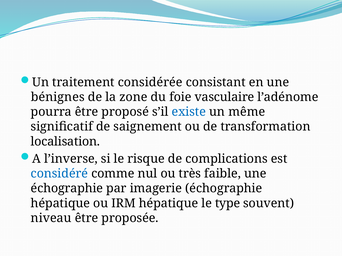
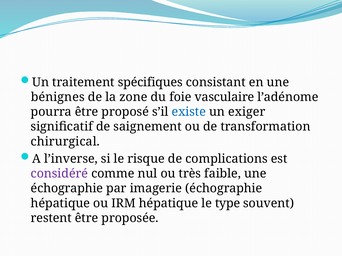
considérée: considérée -> spécifiques (150, 82)
même: même -> exiger (247, 112)
localisation: localisation -> chirurgical (65, 142)
considéré colour: blue -> purple (59, 174)
niveau: niveau -> restent (51, 218)
